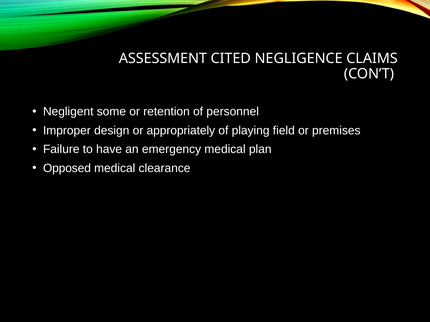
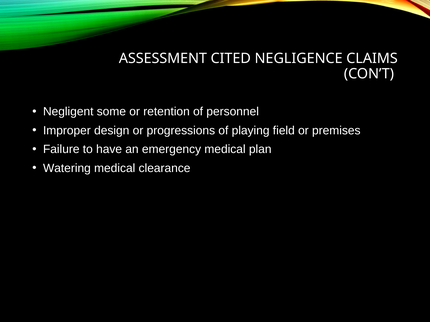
appropriately: appropriately -> progressions (181, 131)
Opposed: Opposed -> Watering (67, 168)
